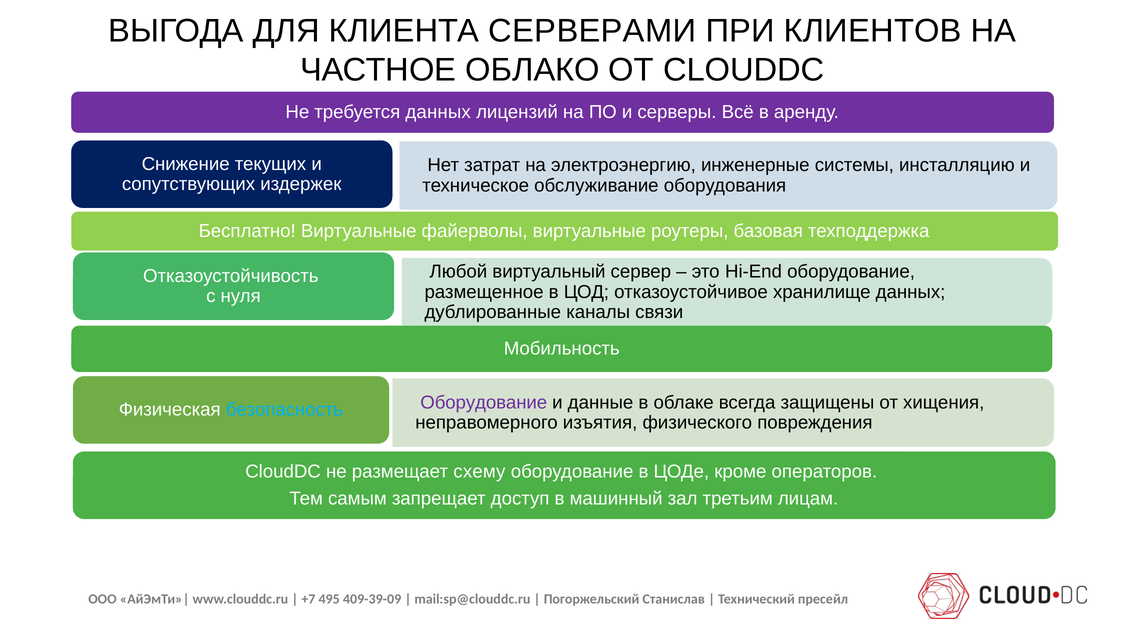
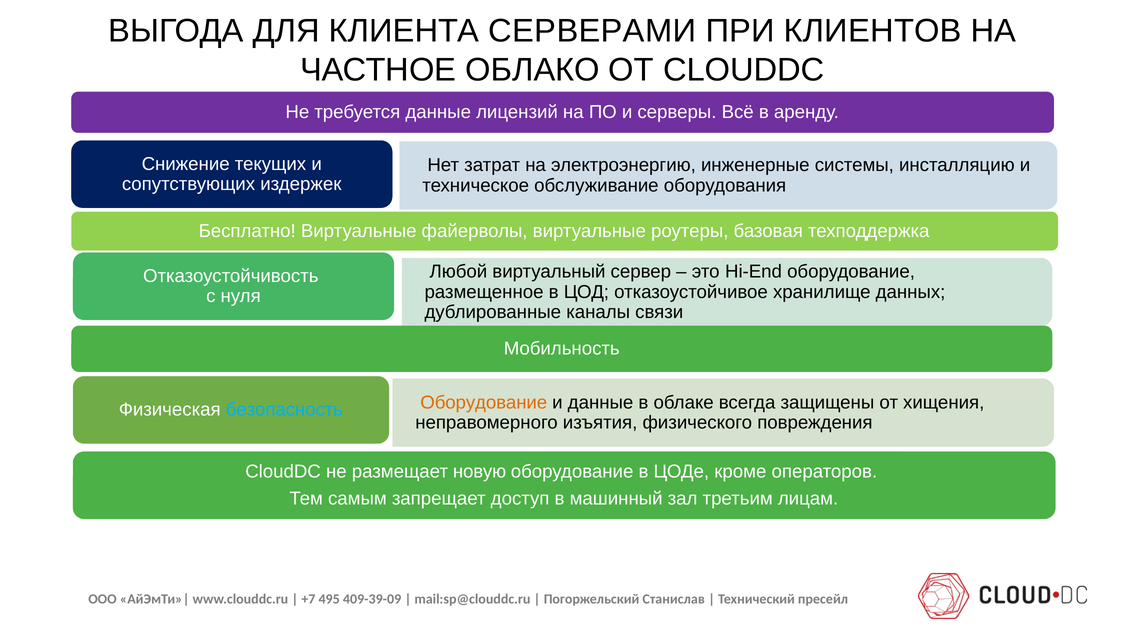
требуется данных: данных -> данные (438, 112)
Оборудование colour: purple -> orange (484, 402)
схему: схему -> новую (480, 472)
